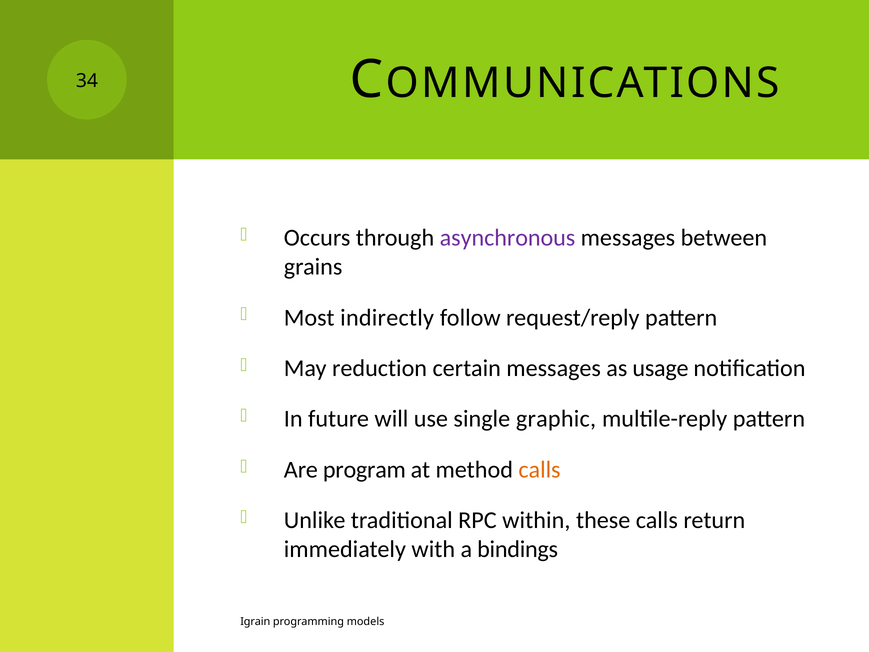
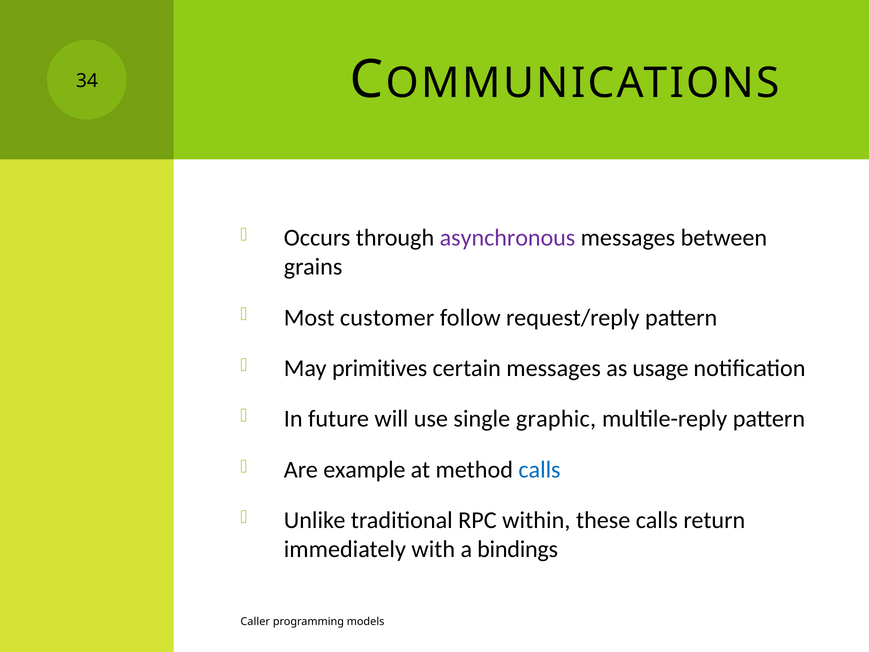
indirectly: indirectly -> customer (387, 317)
reduction: reduction -> primitives (380, 368)
program: program -> example (364, 470)
calls colour: orange -> blue (540, 470)
Igrain: Igrain -> Caller (255, 621)
